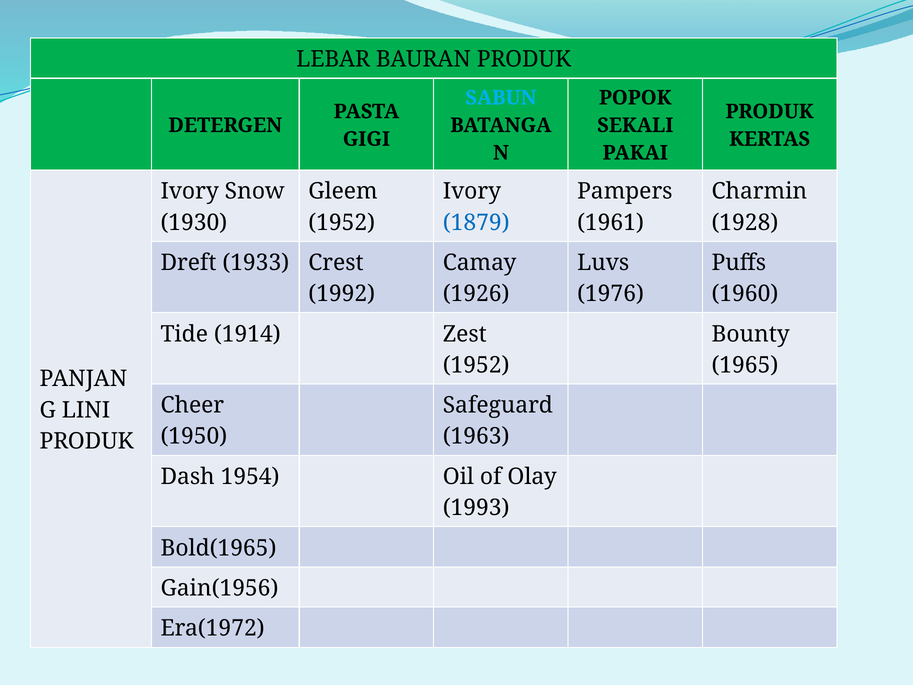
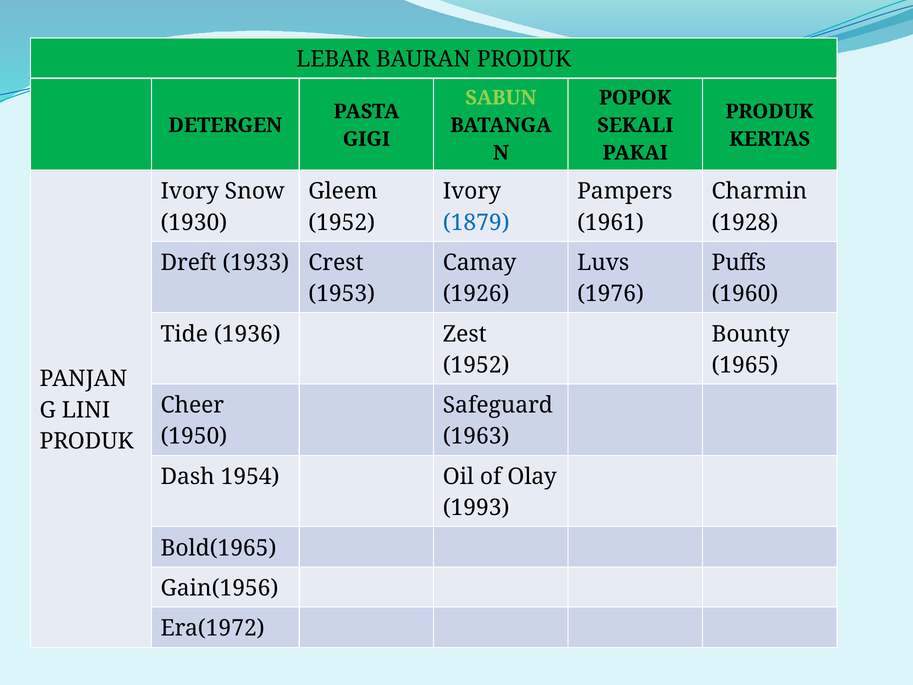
SABUN colour: light blue -> light green (501, 98)
1992: 1992 -> 1953 (342, 294)
1914: 1914 -> 1936 (247, 334)
